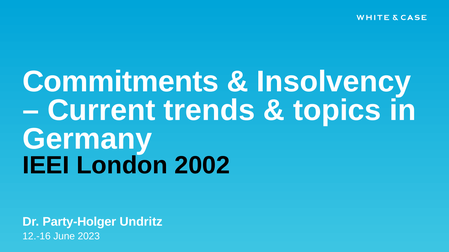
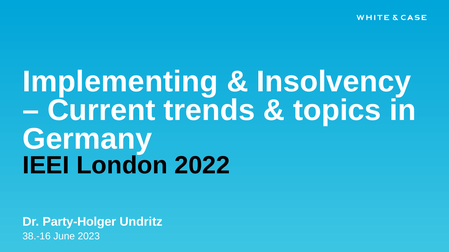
Commitments: Commitments -> Implementing (120, 82)
2002: 2002 -> 2022 (202, 166)
12.-16: 12.-16 -> 38.-16 (37, 237)
